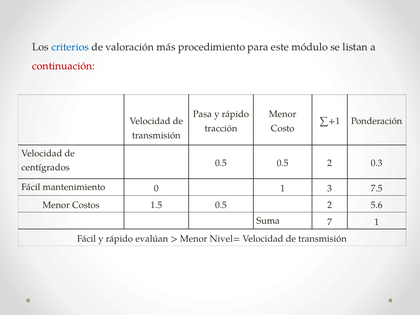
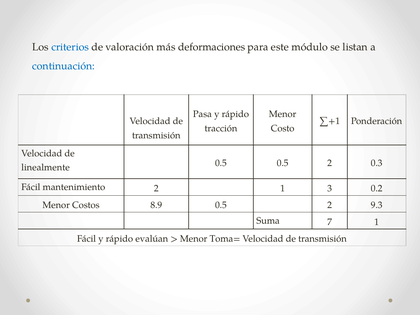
procedimiento: procedimiento -> deformaciones (212, 47)
continuación colour: red -> blue (64, 66)
centígrados: centígrados -> linealmente (46, 168)
mantenimiento 0: 0 -> 2 (156, 188)
7.5: 7.5 -> 0.2 (377, 188)
1.5: 1.5 -> 8.9 (156, 205)
5.6: 5.6 -> 9.3 (377, 205)
Nivel=: Nivel= -> Toma= (225, 239)
